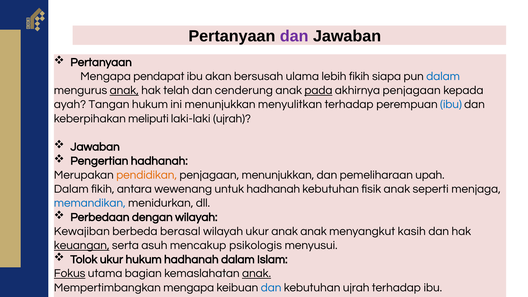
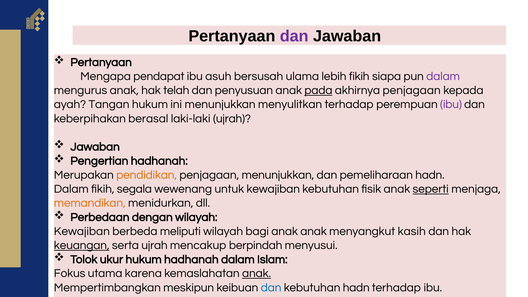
akan: akan -> asuh (218, 76)
dalam colour: blue -> purple (443, 76)
anak underline: present -> none (124, 90)
cenderung: cenderung -> penyusuan (244, 90)
ibu colour: blue -> purple (451, 104)
meliputi: meliputi -> berasal (148, 118)
pemeliharaan upah: upah -> hadn (430, 175)
antara: antara -> segala (134, 189)
untuk hadhanah: hadhanah -> kewajiban (273, 189)
seperti underline: none -> present (431, 189)
memandikan colour: blue -> orange (90, 203)
berasal: berasal -> meliputi (180, 231)
wilayah ukur: ukur -> bagi (257, 231)
serta asuh: asuh -> ujrah (154, 245)
psikologis: psikologis -> berpindah (256, 245)
Fokus underline: present -> none (70, 273)
bagian: bagian -> karena (143, 273)
Mempertimbangkan mengapa: mengapa -> meskipun (189, 287)
kebutuhan ujrah: ujrah -> hadn (356, 287)
